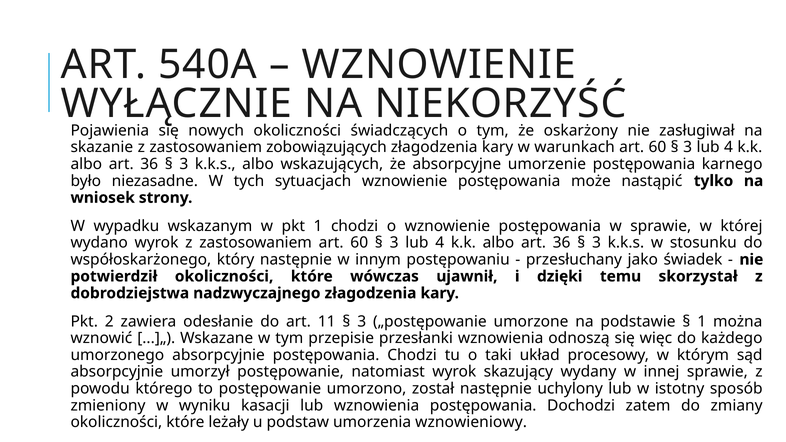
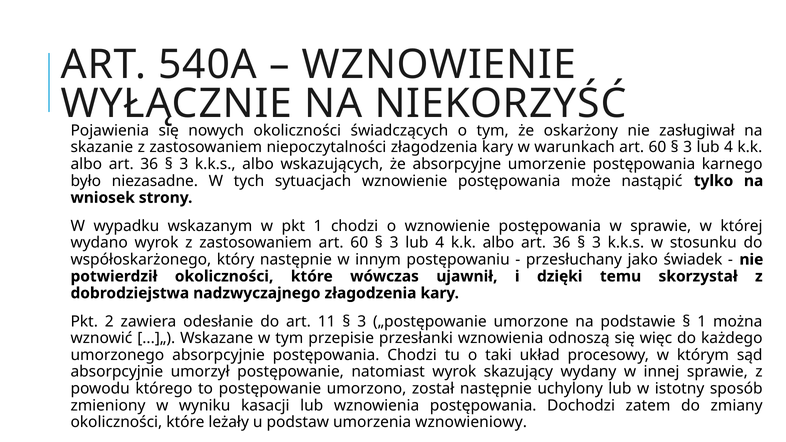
zobowiązujących: zobowiązujących -> niepoczytalności (326, 147)
